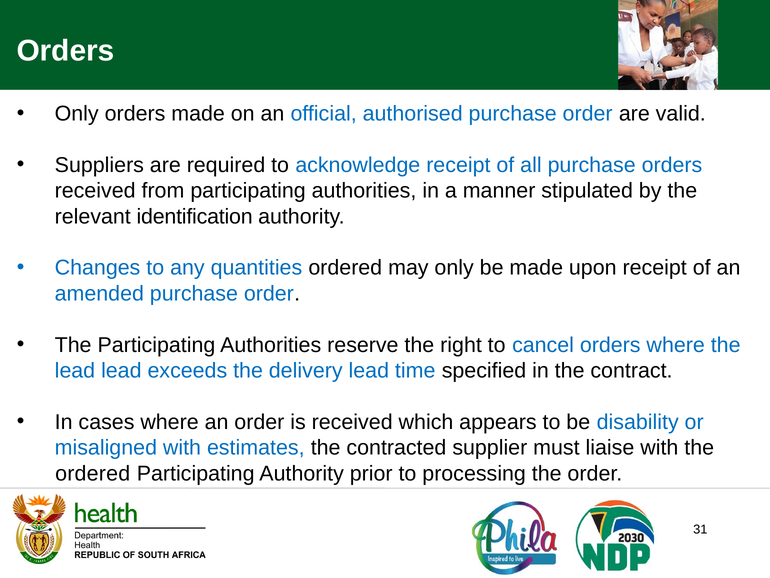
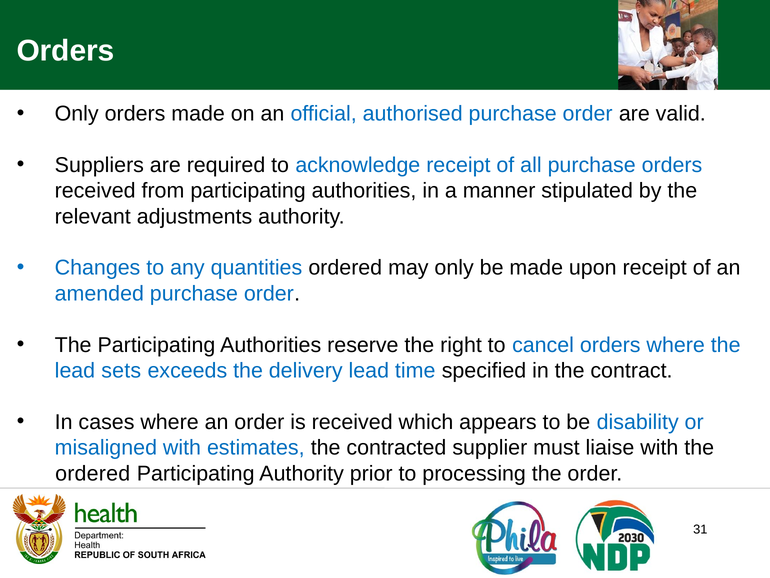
identification: identification -> adjustments (194, 216)
lead lead: lead -> sets (121, 370)
